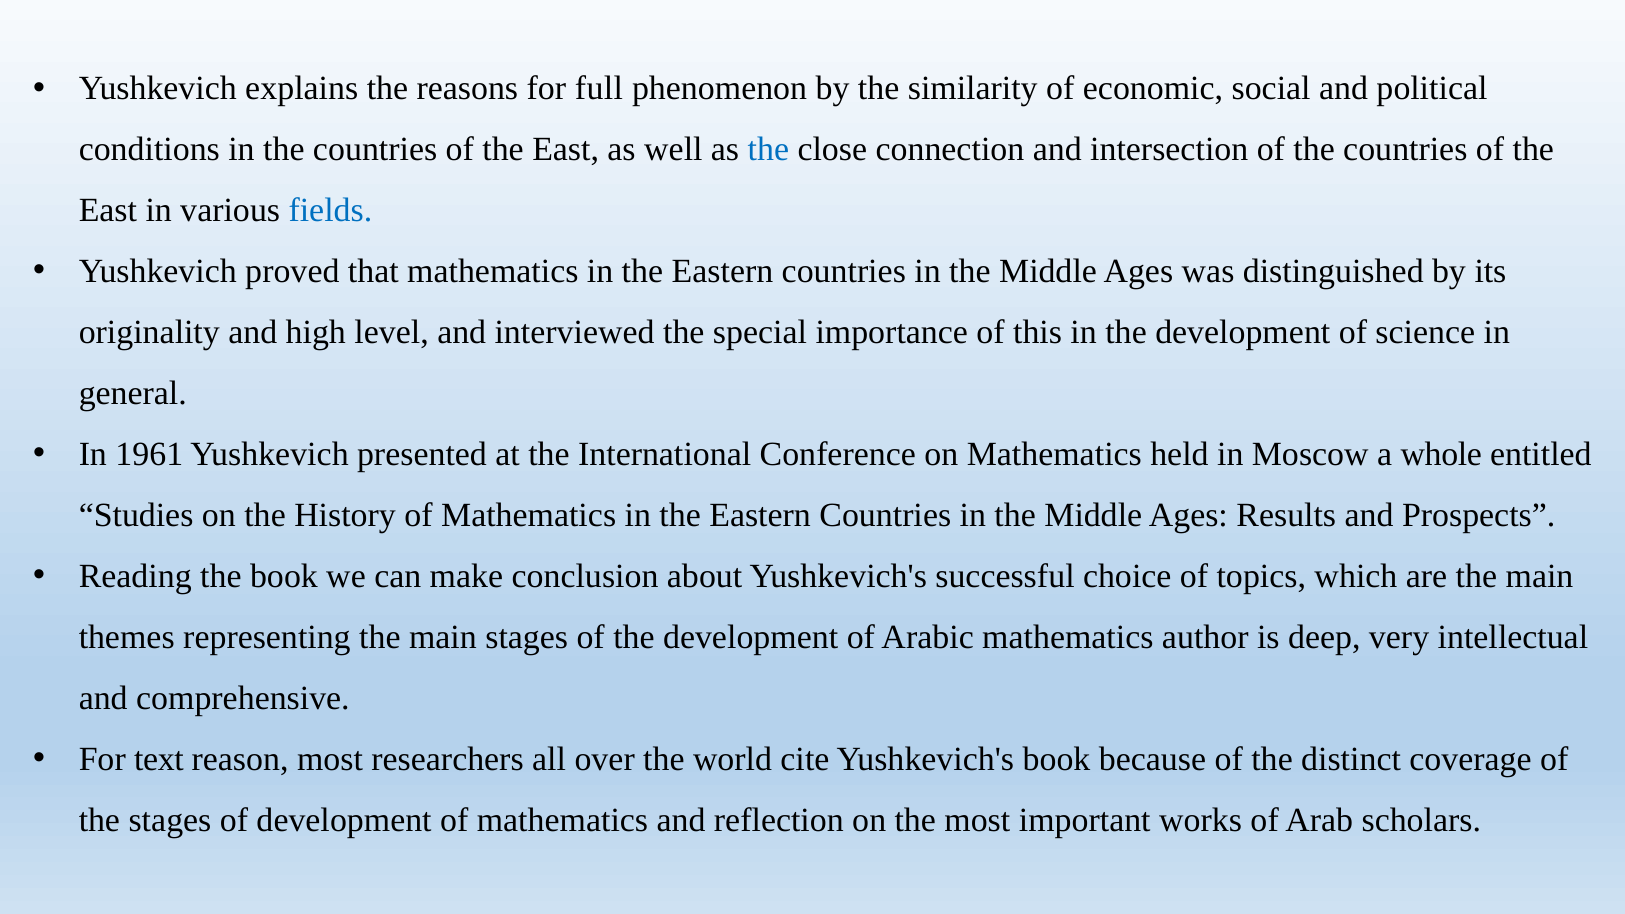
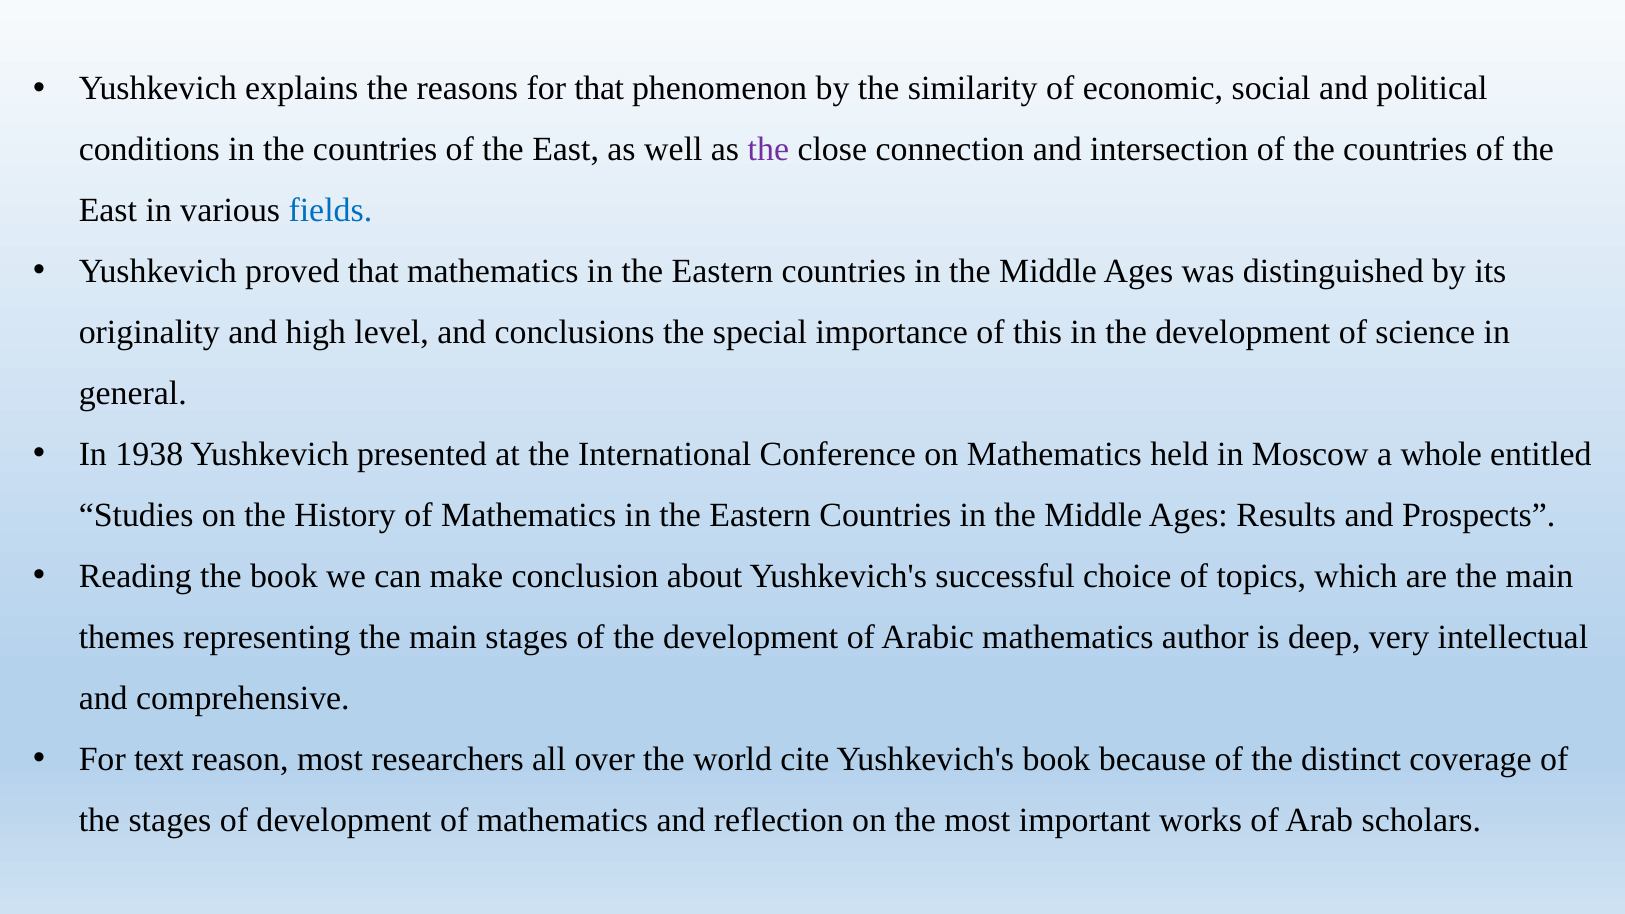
for full: full -> that (599, 89)
the colour: blue -> purple (768, 150)
interviewed: interviewed -> conclusions (575, 333)
1961: 1961 -> 1938 (149, 454)
